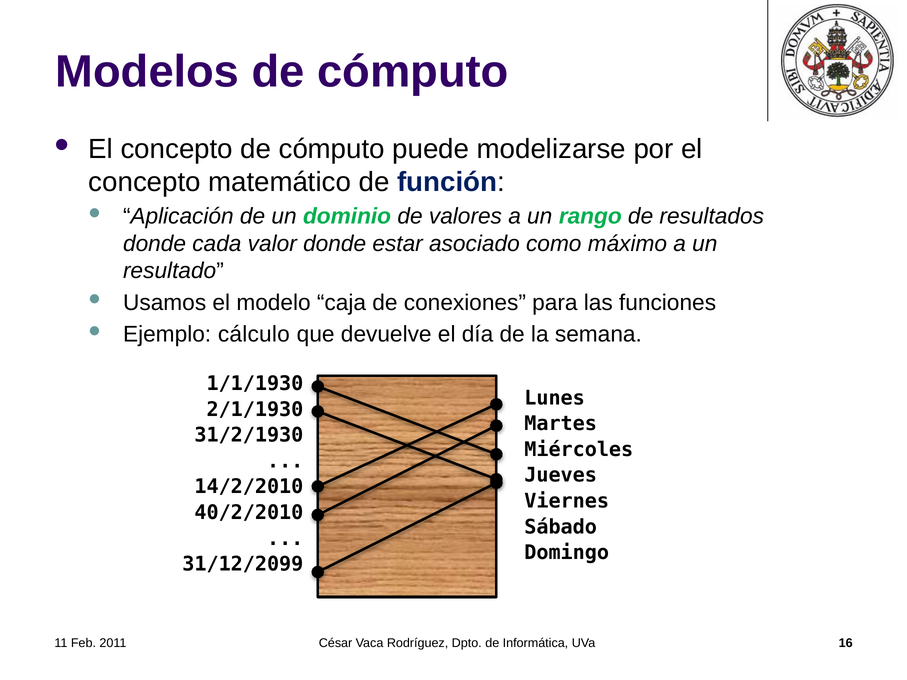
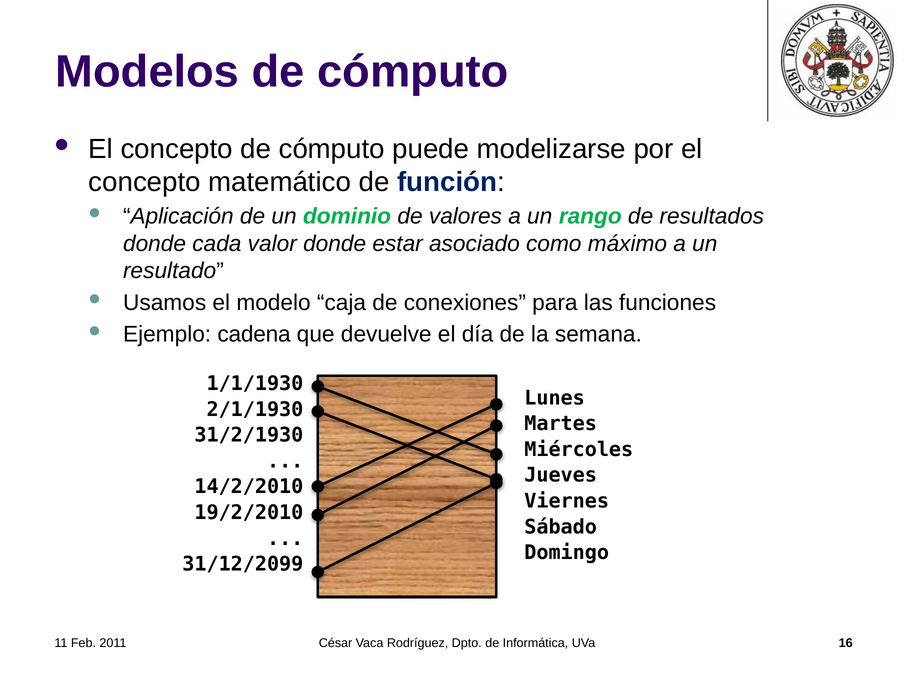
cálculo: cálculo -> cadena (254, 334)
40/2/2010: 40/2/2010 -> 19/2/2010 (249, 513)
